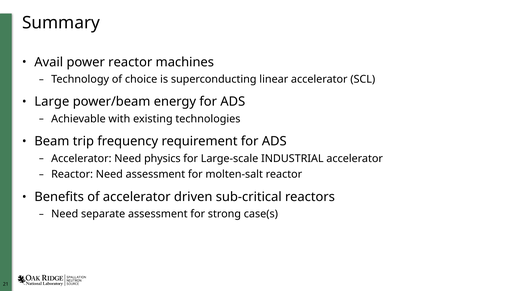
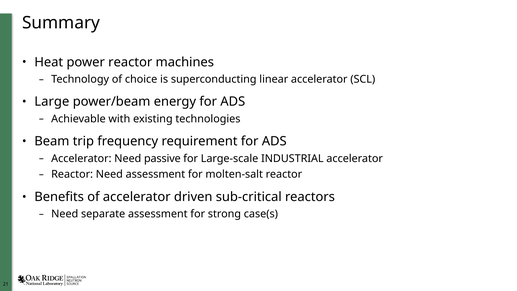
Avail: Avail -> Heat (49, 62)
physics: physics -> passive (162, 158)
